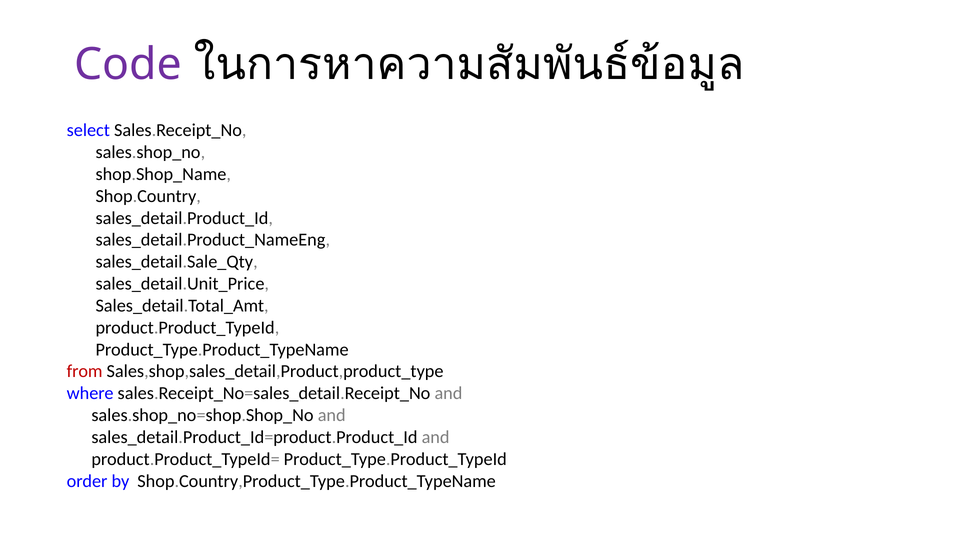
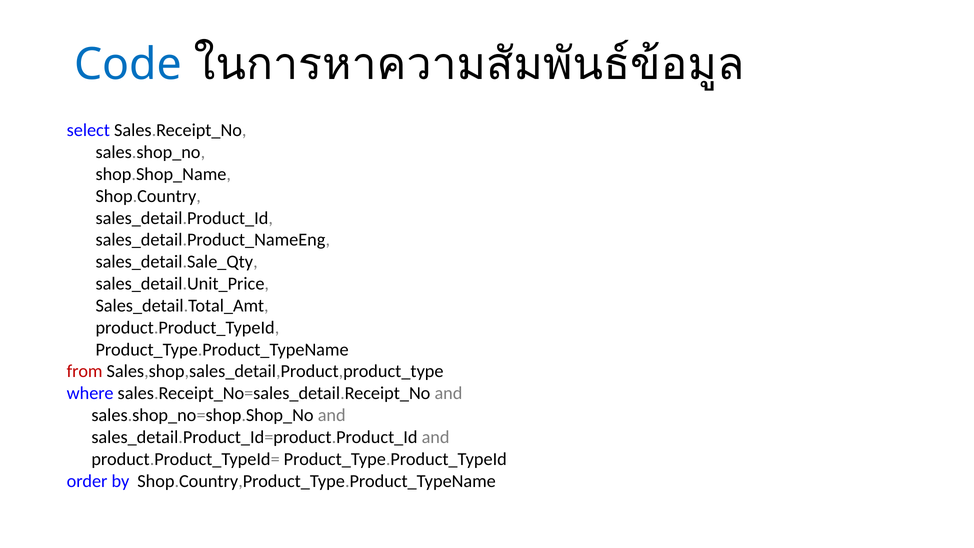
Code colour: purple -> blue (128, 64)
